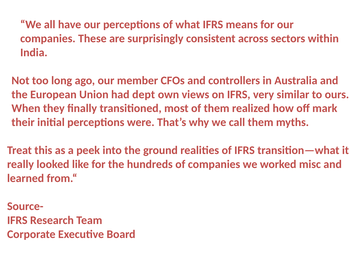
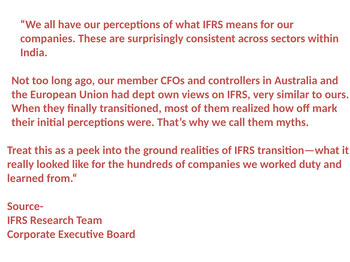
misc: misc -> duty (310, 165)
